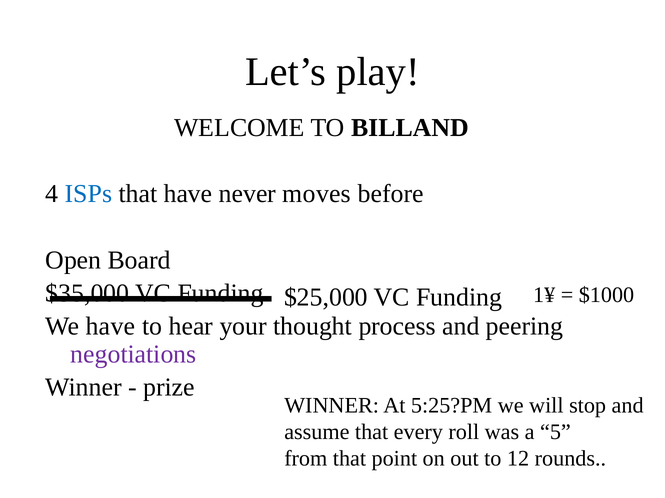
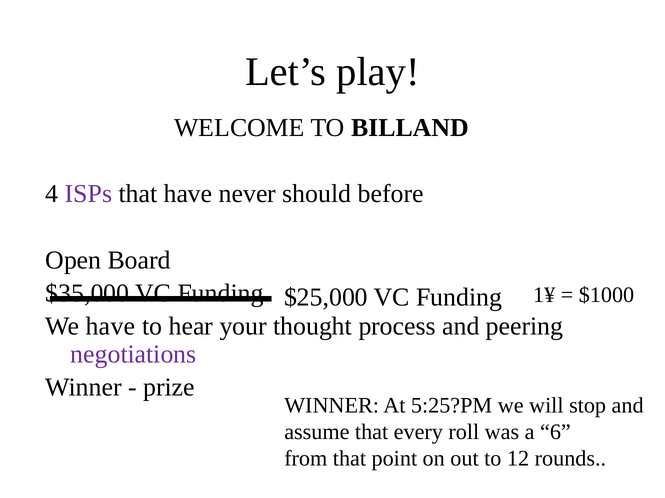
ISPs colour: blue -> purple (88, 194)
moves: moves -> should (317, 194)
5: 5 -> 6 (555, 433)
